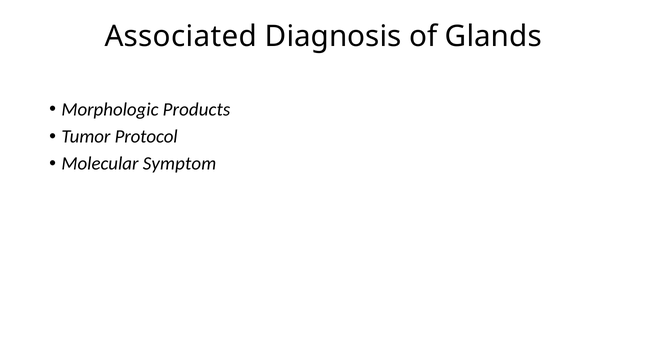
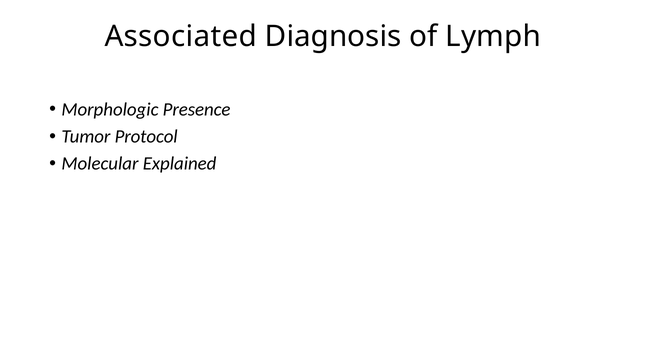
Glands: Glands -> Lymph (493, 37)
Products: Products -> Presence (197, 109)
Symptom: Symptom -> Explained (180, 164)
